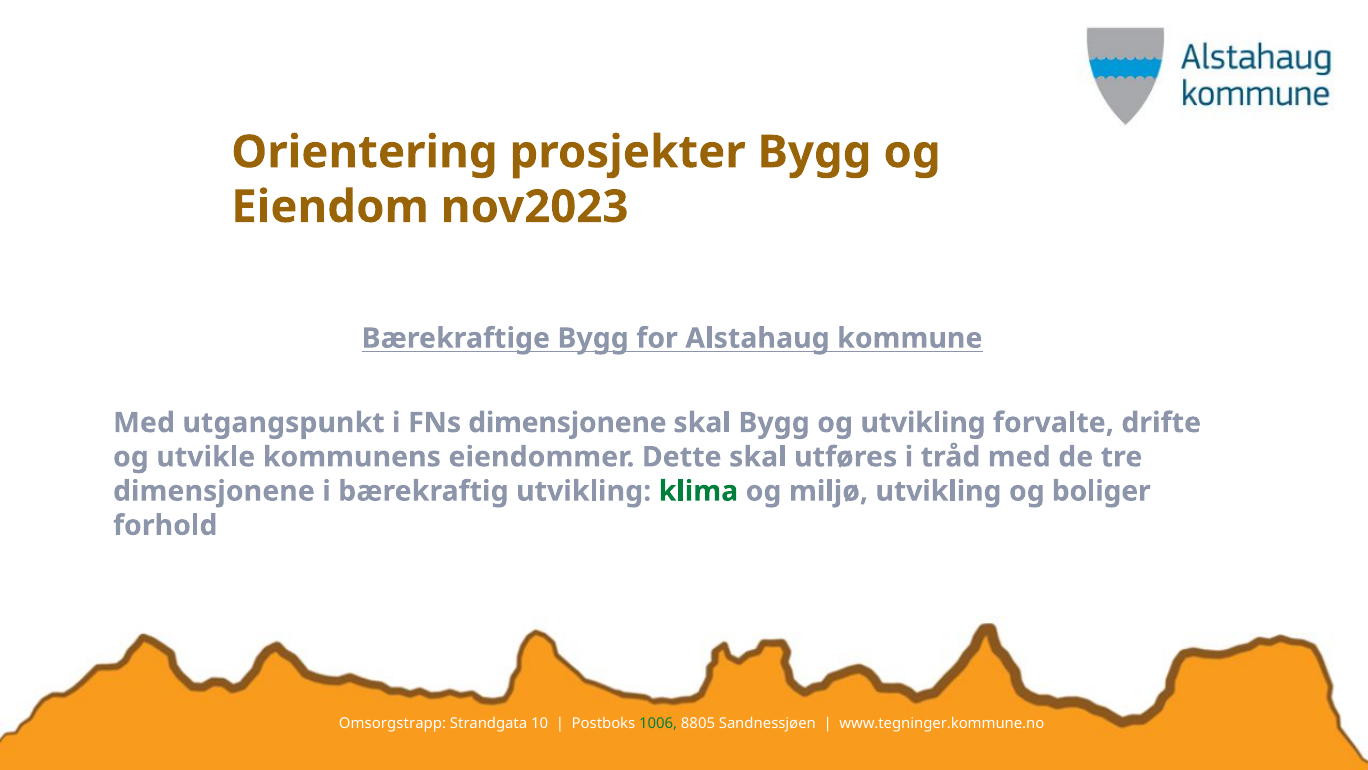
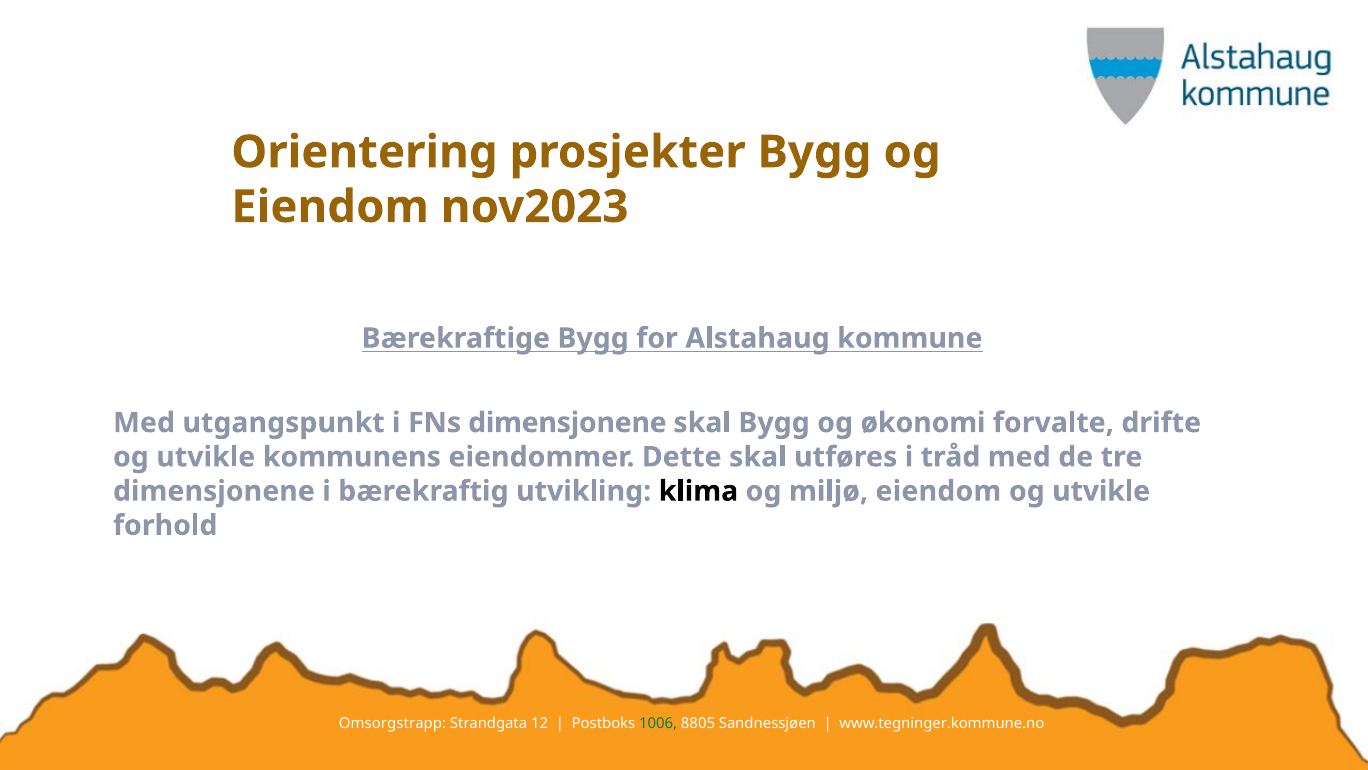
og utvikling: utvikling -> økonomi (923, 423)
klima colour: green -> black (698, 491)
miljø utvikling: utvikling -> eiendom (938, 491)
boliger: boliger -> utvikle (1101, 491)
10: 10 -> 12 (540, 723)
